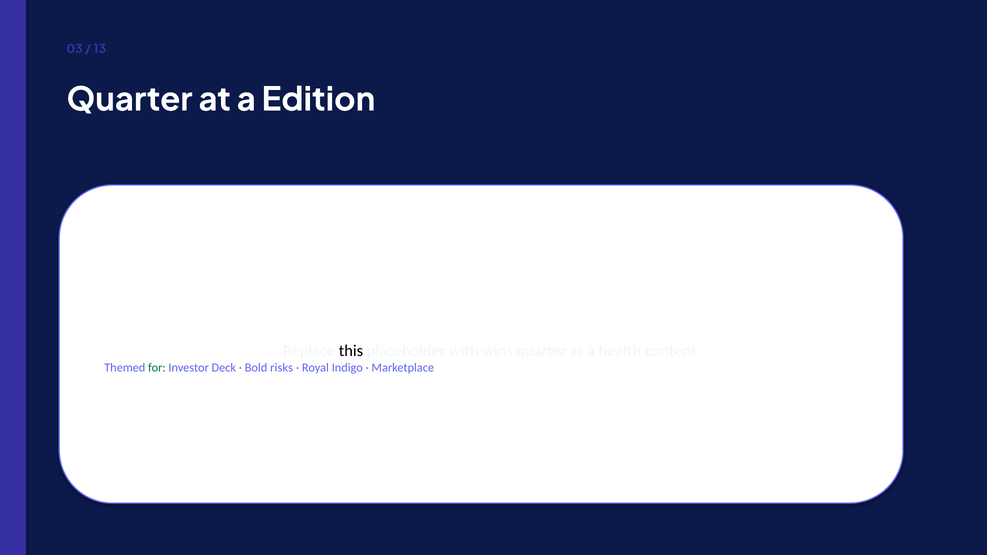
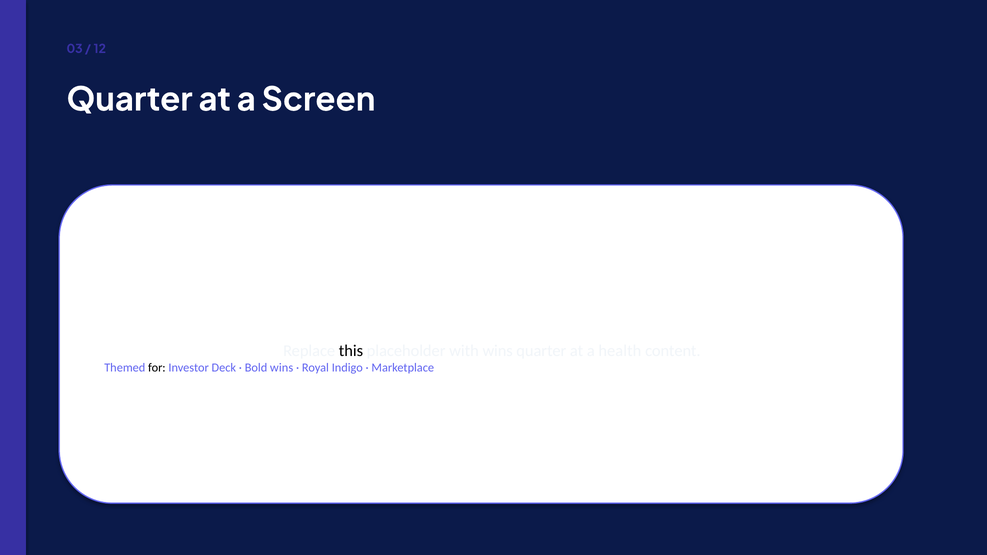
13: 13 -> 12 (100, 49)
Edition: Edition -> Screen (318, 100)
for colour: green -> black (157, 368)
Bold risks: risks -> wins (282, 368)
